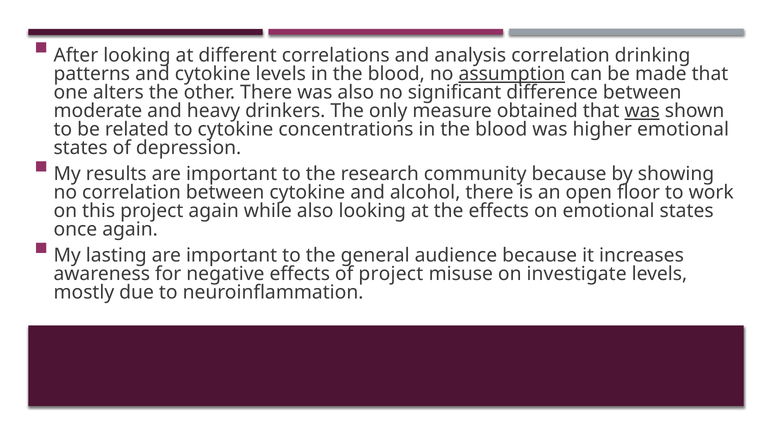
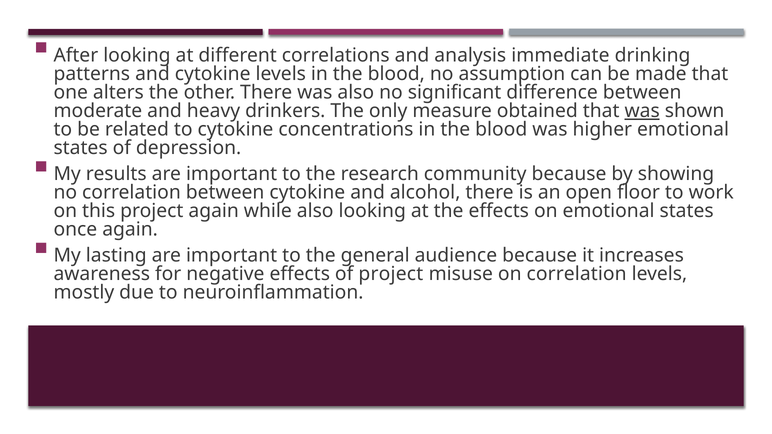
analysis correlation: correlation -> immediate (560, 55)
assumption underline: present -> none (512, 74)
on investigate: investigate -> correlation (577, 274)
